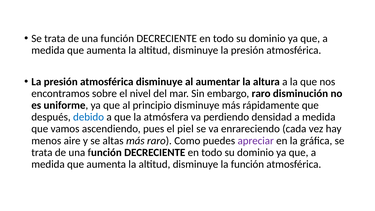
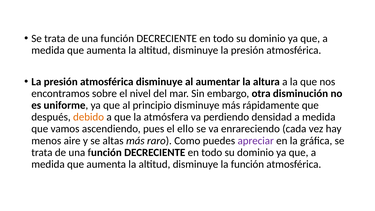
embargo raro: raro -> otra (261, 93)
debido colour: blue -> orange (89, 117)
piel: piel -> ello (185, 129)
